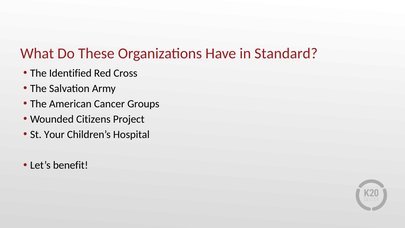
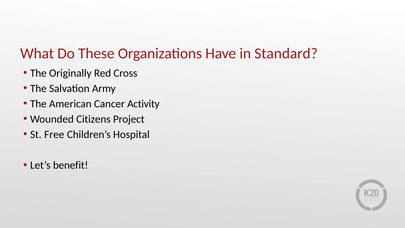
Identified: Identified -> Originally (70, 73)
Groups: Groups -> Activity (143, 104)
Your: Your -> Free (54, 135)
